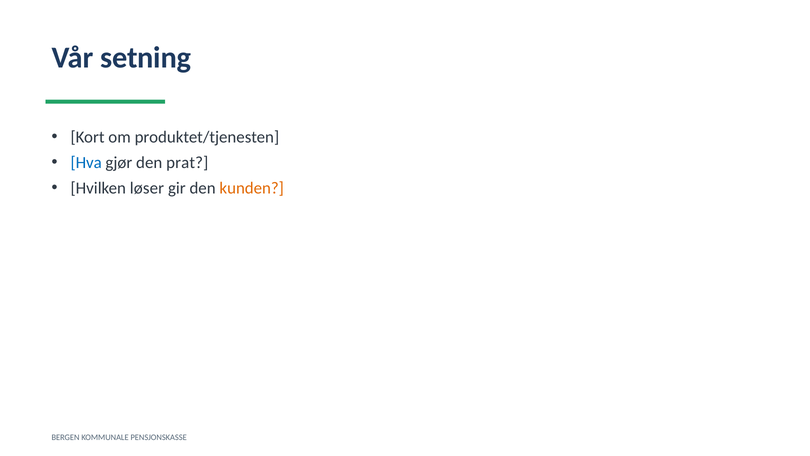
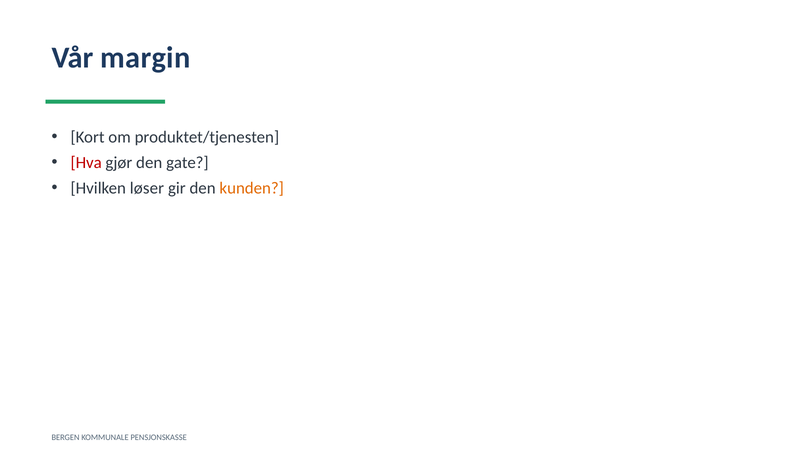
setning: setning -> margin (145, 58)
Hva colour: blue -> red (86, 163)
prat: prat -> gate (187, 163)
